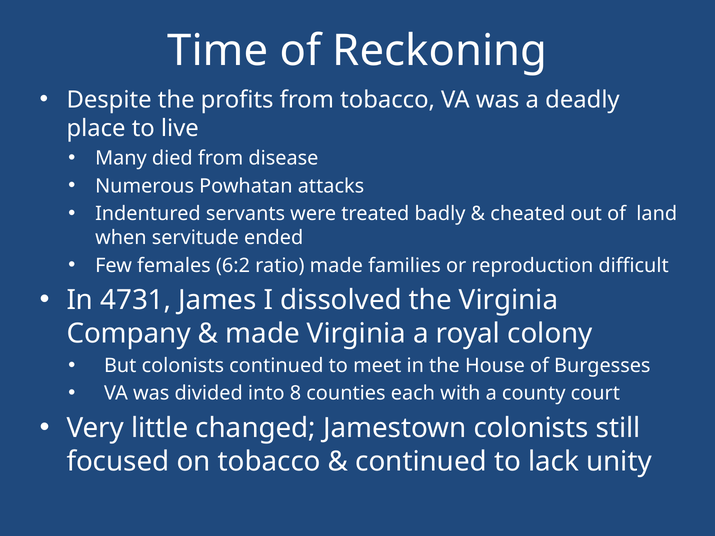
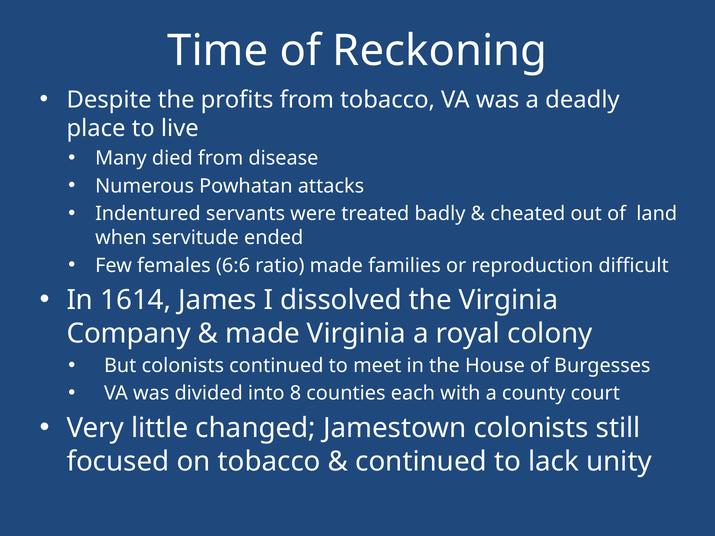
6:2: 6:2 -> 6:6 (233, 266)
4731: 4731 -> 1614 (136, 300)
